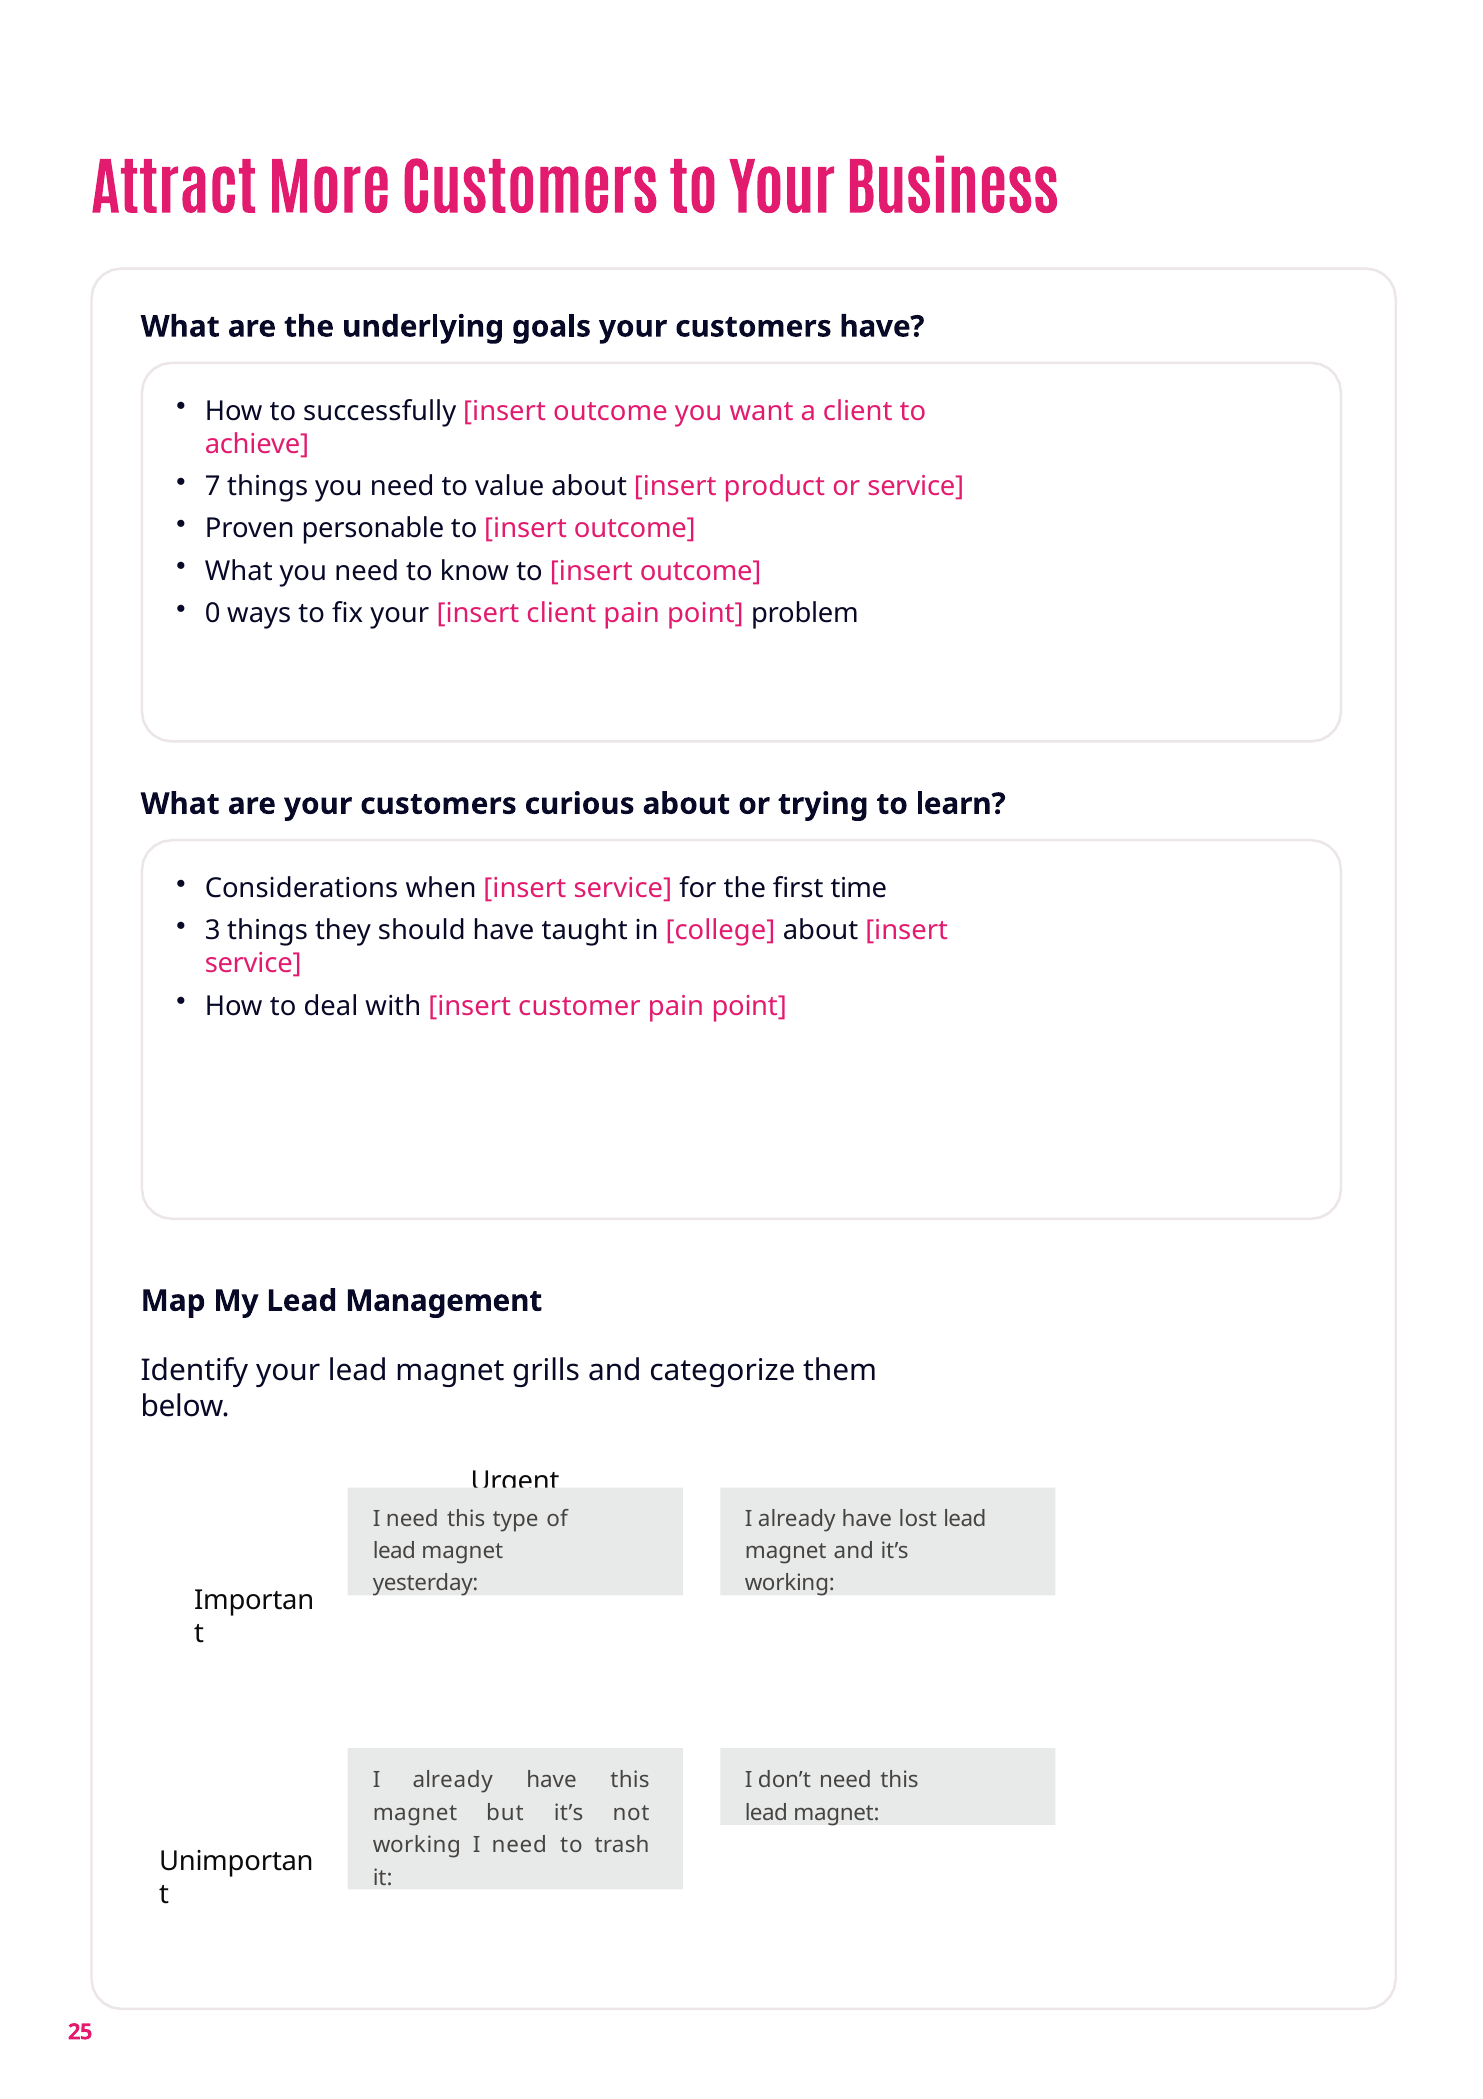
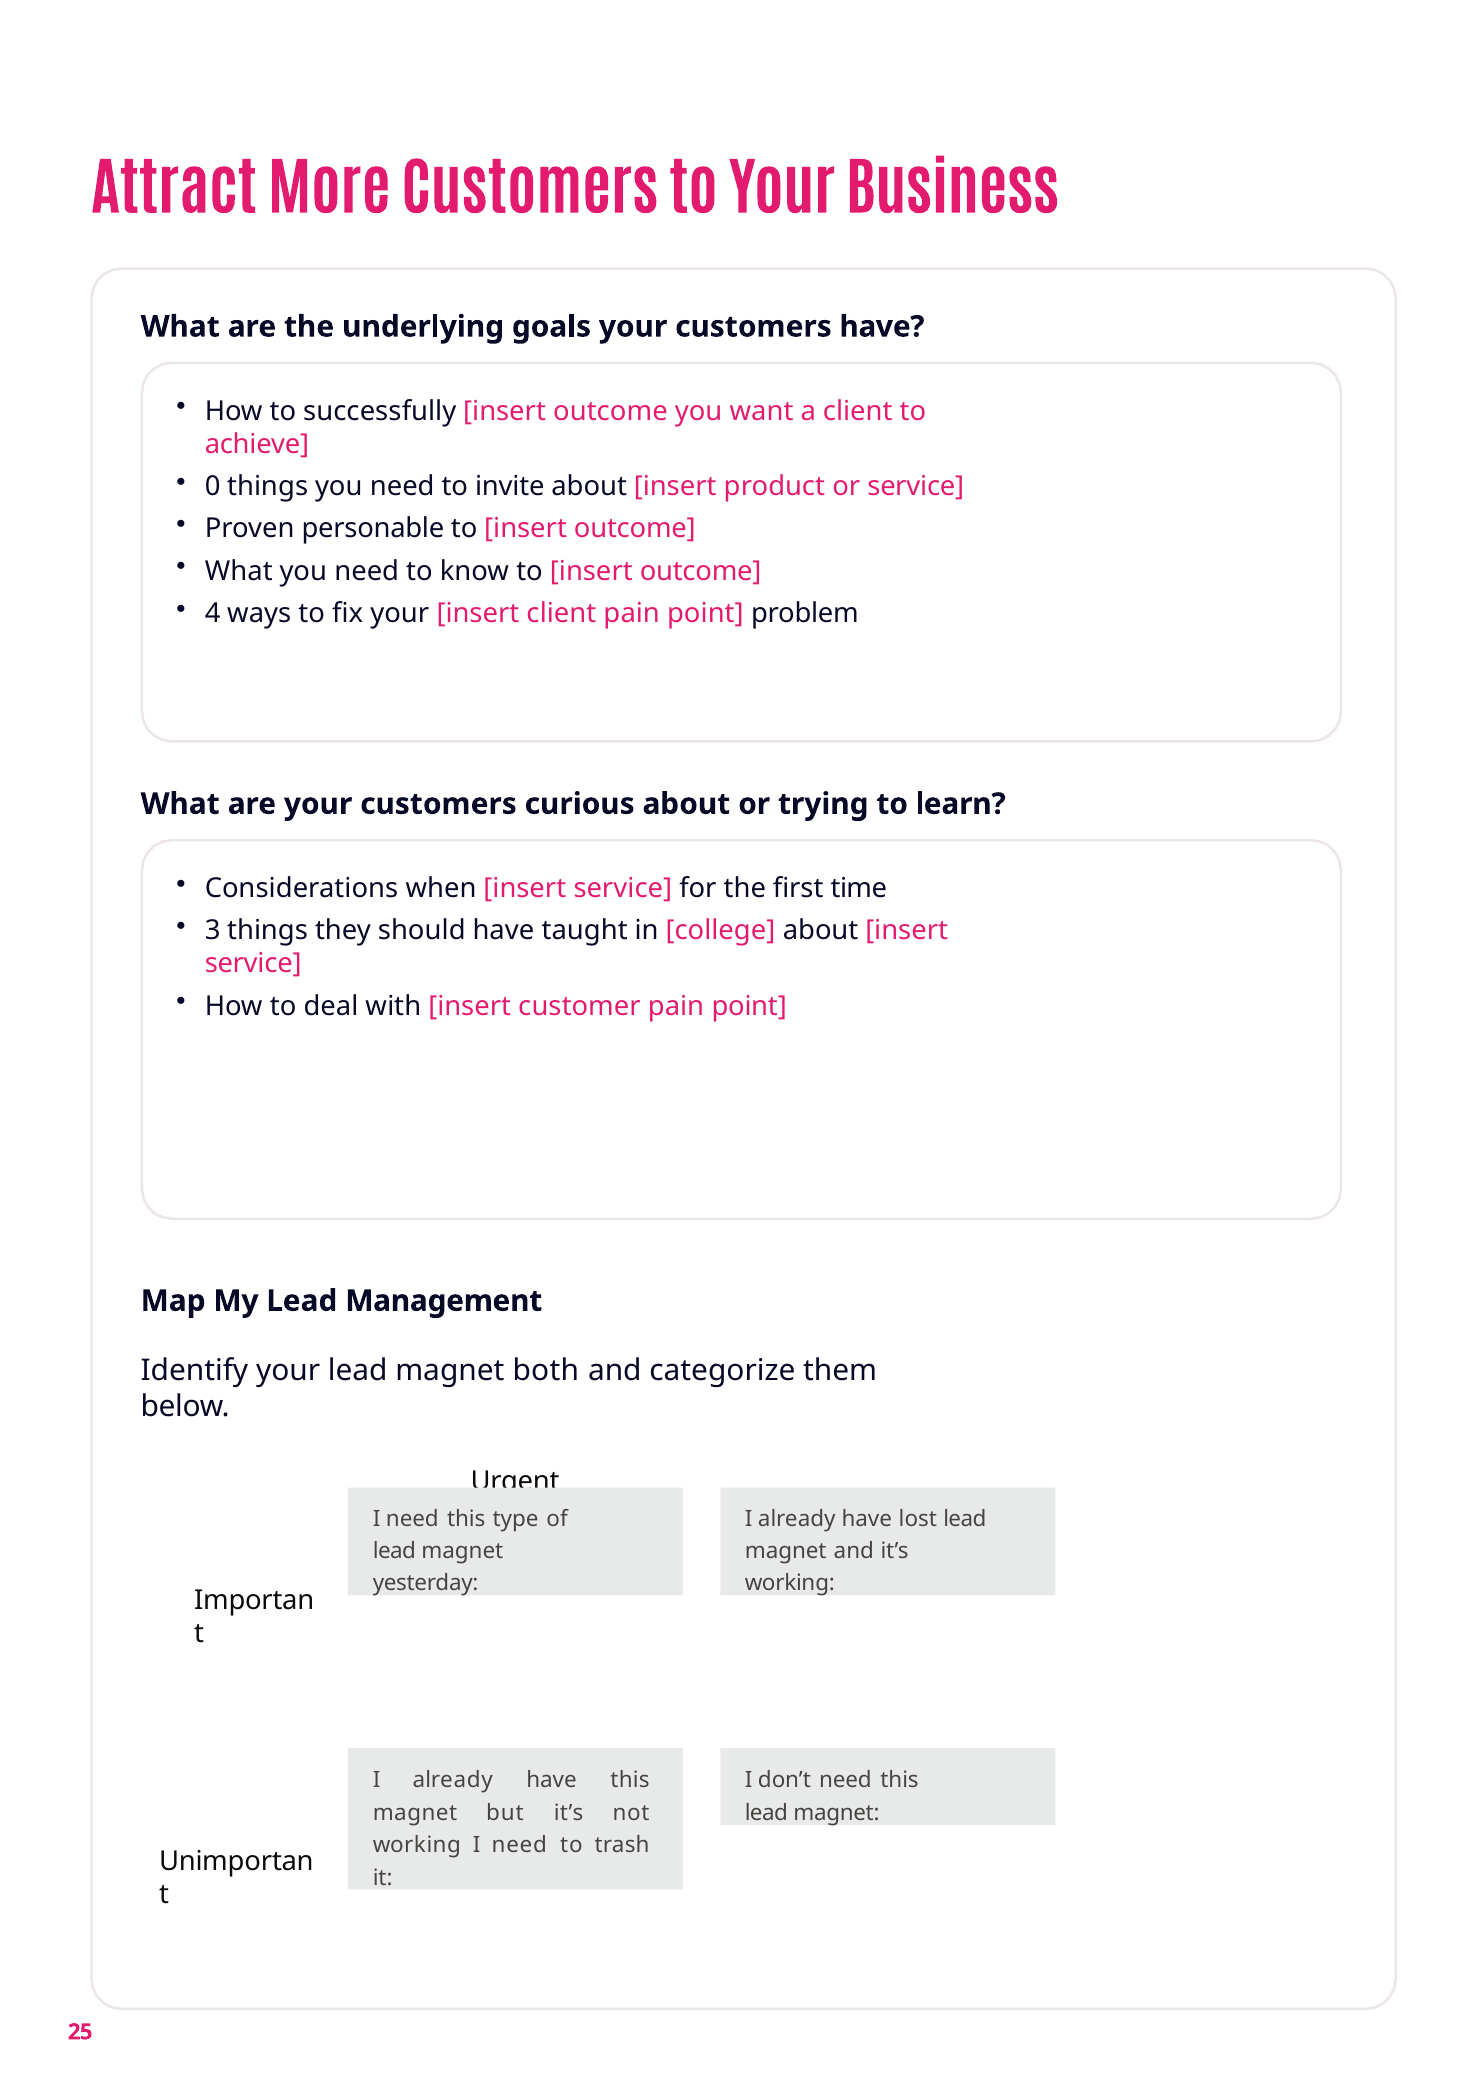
7: 7 -> 0 (213, 486)
value: value -> invite (510, 486)
0: 0 -> 4 (213, 613)
grills: grills -> both (546, 1370)
